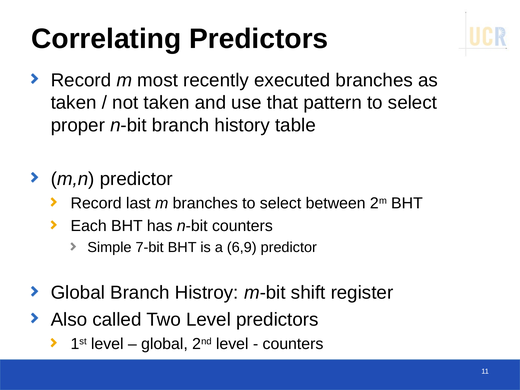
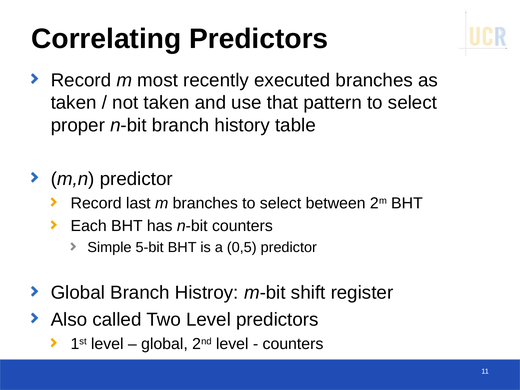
7-bit: 7-bit -> 5-bit (150, 247)
6,9: 6,9 -> 0,5 (242, 247)
